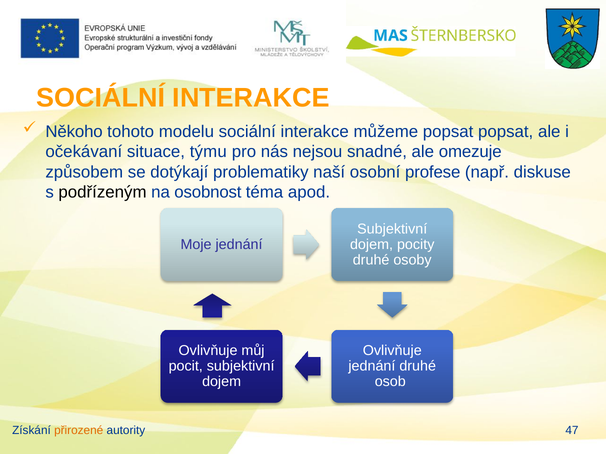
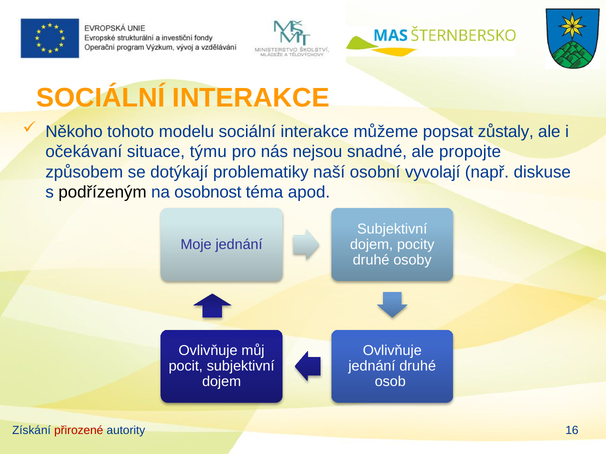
popsat popsat: popsat -> zůstaly (506, 132)
omezuje: omezuje -> propojte (470, 152)
profese: profese -> vyvolají (433, 172)
přirozené colour: orange -> red (79, 431)
47: 47 -> 16 (572, 431)
